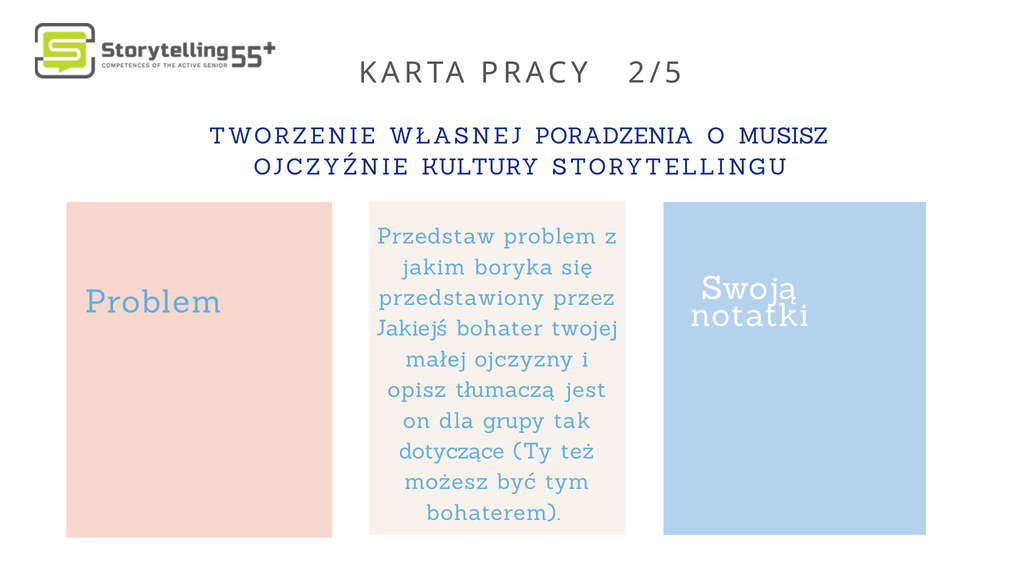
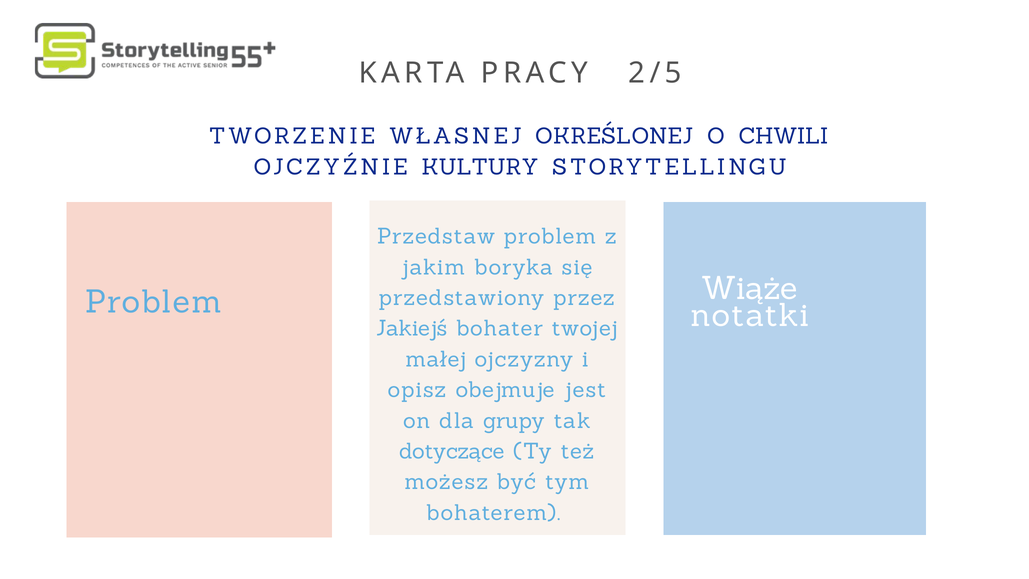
PORADZENIA: PORADZENIA -> OKREŚLONEJ (614, 136)
MUSISZ: MUSISZ -> CHWILI (783, 136)
Swoją: Swoją -> Wiąże (750, 289)
tłumaczą: tłumaczą -> obejmuje (505, 390)
